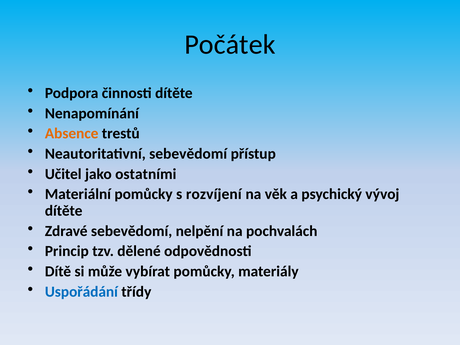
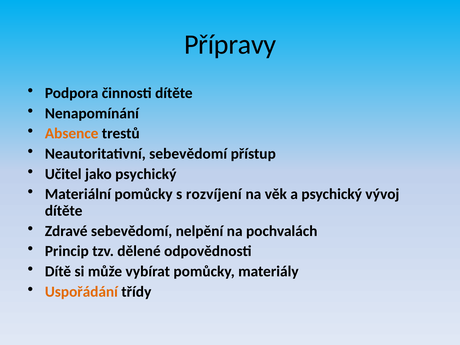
Počátek: Počátek -> Přípravy (230, 45)
jako ostatními: ostatními -> psychický (146, 174)
Uspořádání colour: blue -> orange (81, 292)
